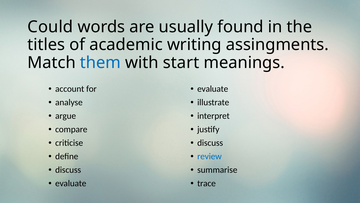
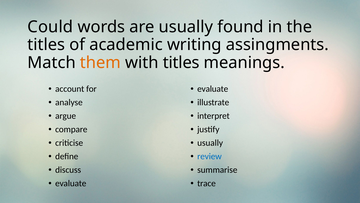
them colour: blue -> orange (100, 62)
with start: start -> titles (181, 62)
discuss: discuss -> usually (210, 143)
